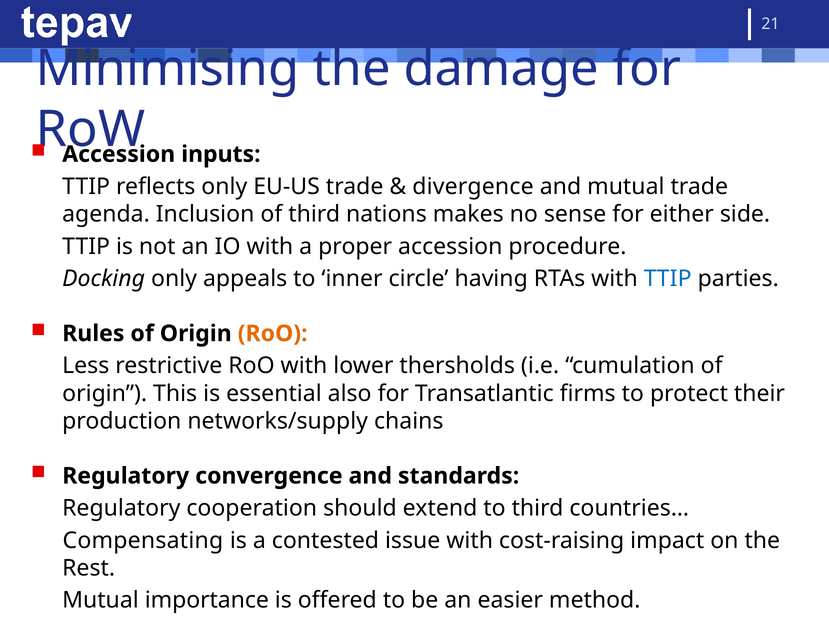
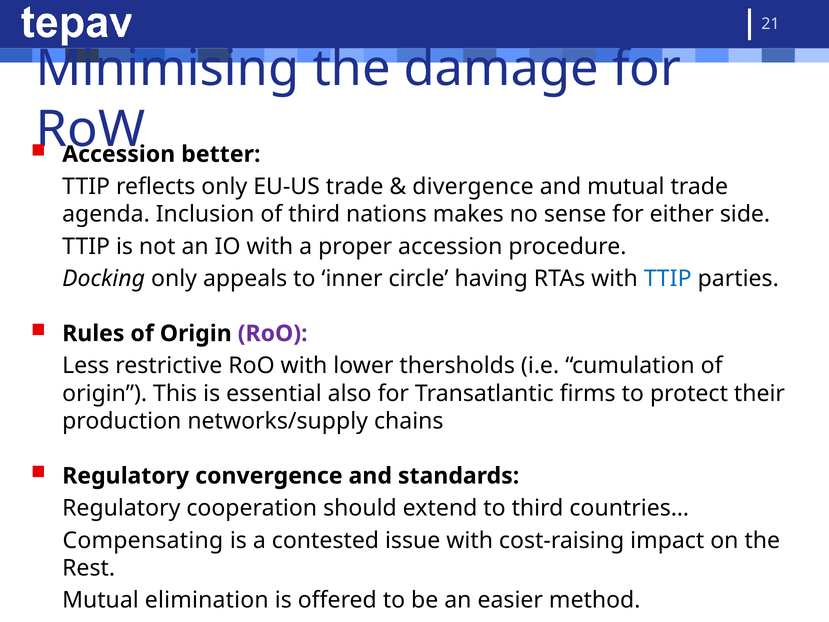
inputs: inputs -> better (221, 154)
RoO colour: orange -> purple (273, 333)
importance: importance -> elimination (207, 600)
